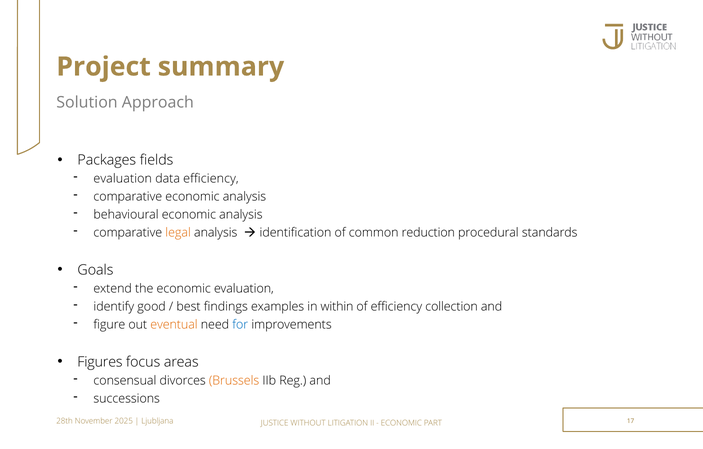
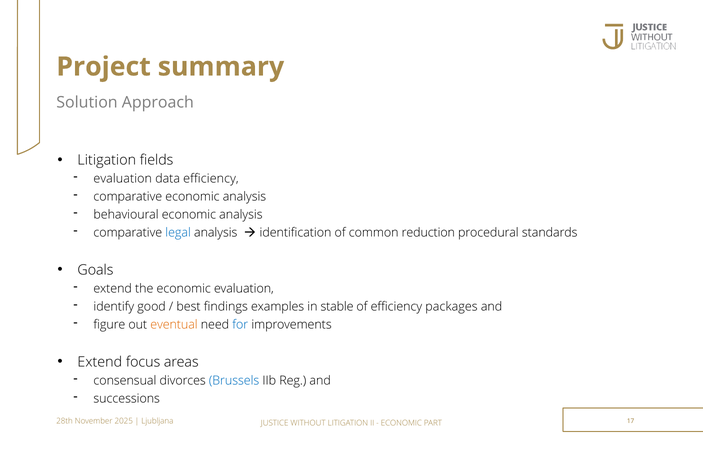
Packages: Packages -> Litigation (107, 160)
legal colour: orange -> blue (178, 233)
within: within -> stable (337, 307)
collection: collection -> packages (451, 307)
Figures: Figures -> Extend (100, 362)
Brussels colour: orange -> blue (234, 381)
